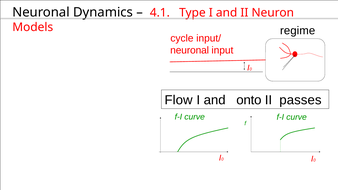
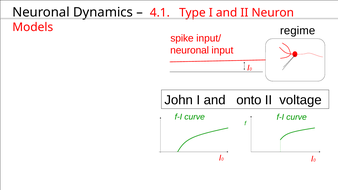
cycle: cycle -> spike (182, 38)
Flow: Flow -> John (179, 100)
passes: passes -> voltage (300, 100)
